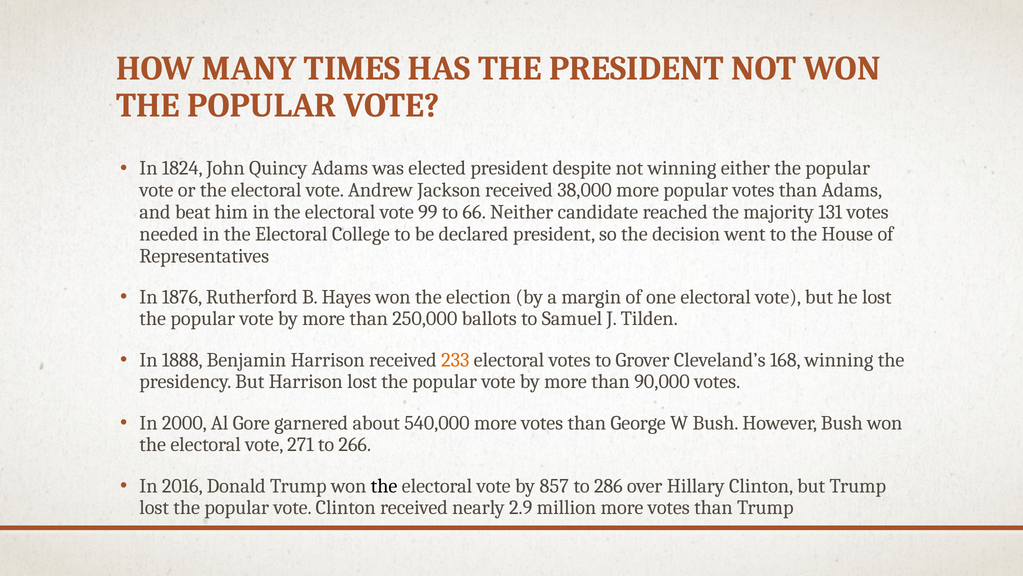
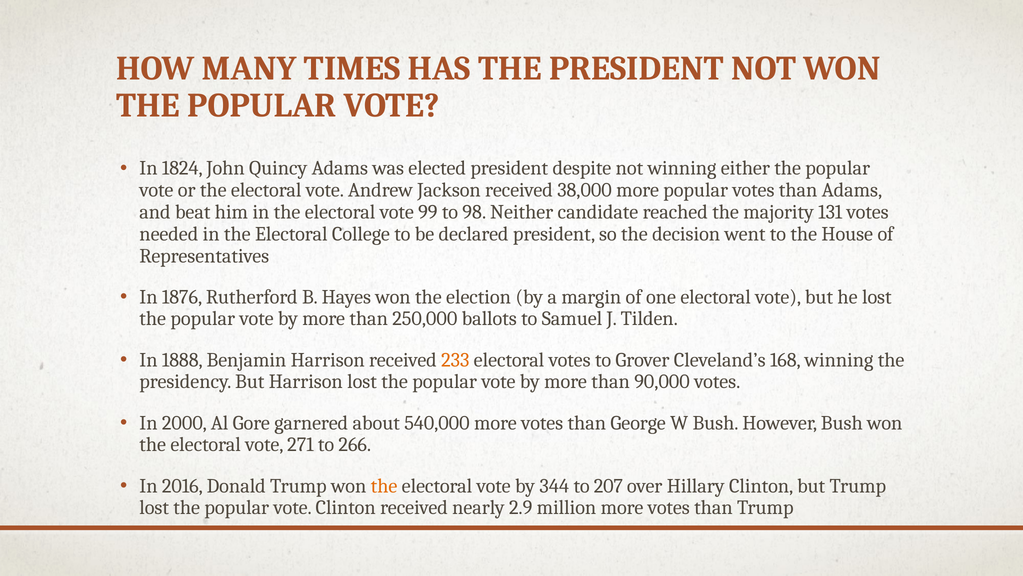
66: 66 -> 98 (474, 212)
the colour: black -> orange (384, 485)
857: 857 -> 344 (554, 485)
286: 286 -> 207 (608, 485)
